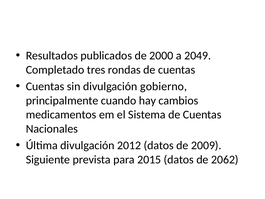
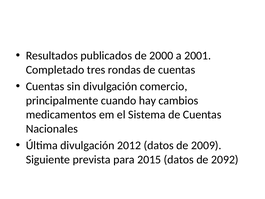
2049: 2049 -> 2001 (198, 56)
gobierno: gobierno -> comercio (164, 86)
2062: 2062 -> 2092 (225, 159)
